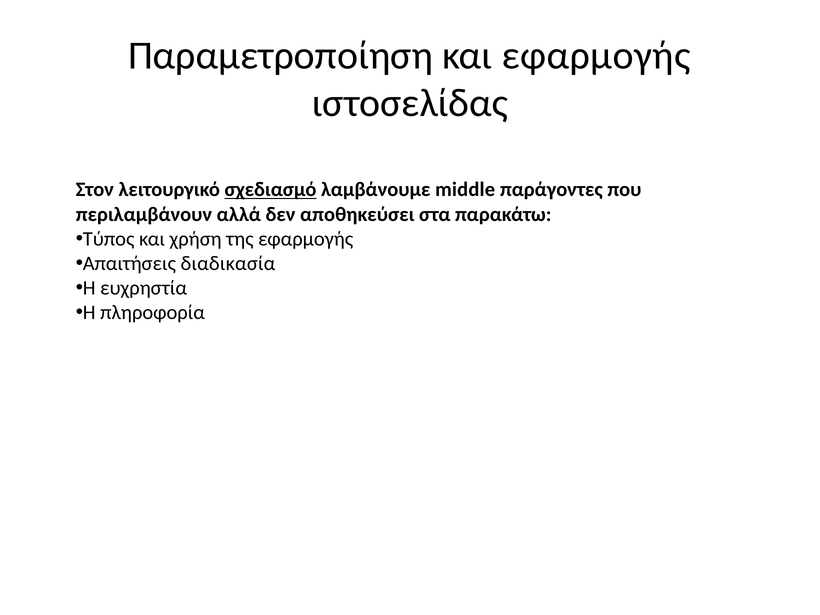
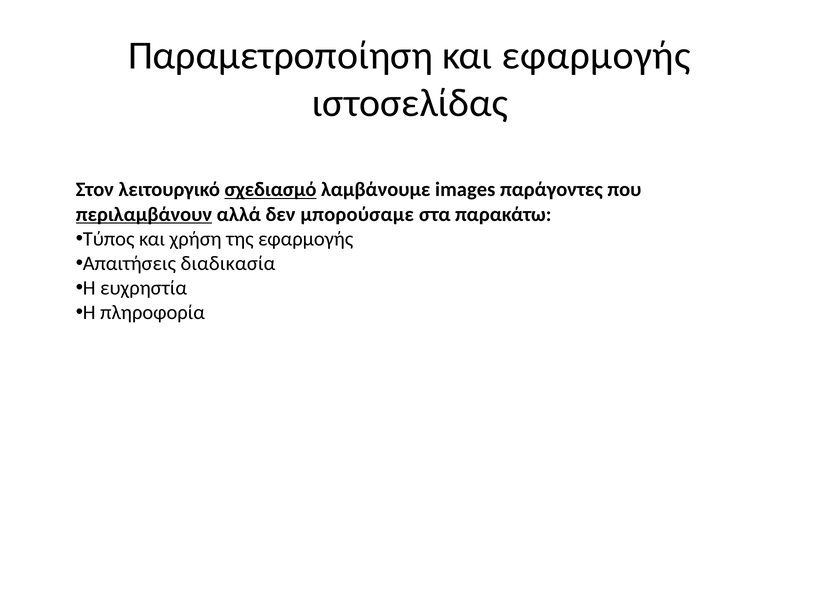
middle: middle -> images (465, 190)
περιλαμβάνουν underline: none -> present (144, 214)
αποθηκεύσει: αποθηκεύσει -> μπορούσαμε (357, 214)
